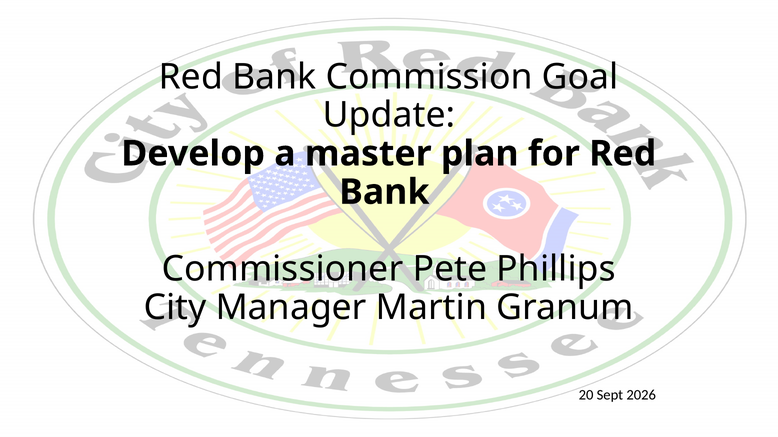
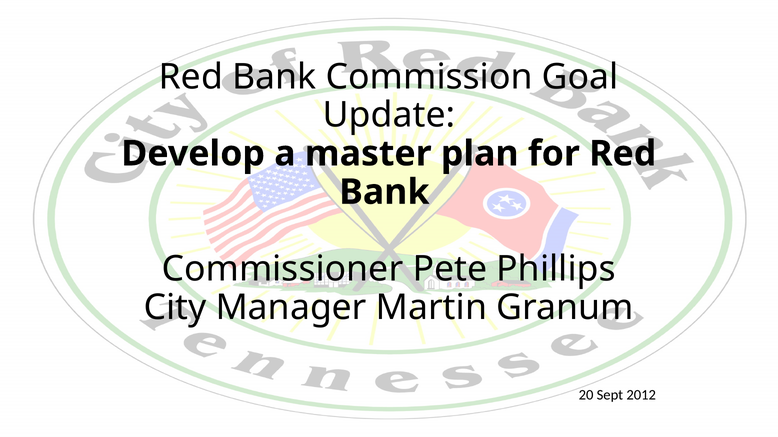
2026: 2026 -> 2012 (641, 395)
